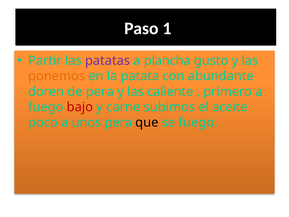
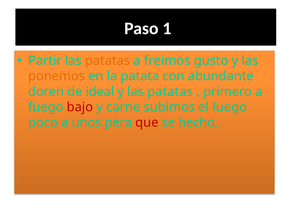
patatas colour: purple -> orange (108, 61)
plancha: plancha -> freimos (167, 61)
de pera: pera -> ideal (100, 91)
y las caliente: caliente -> patatas (170, 91)
aceite: aceite -> luego (230, 107)
que colour: black -> red (147, 122)
se fuego: fuego -> hecho (198, 122)
